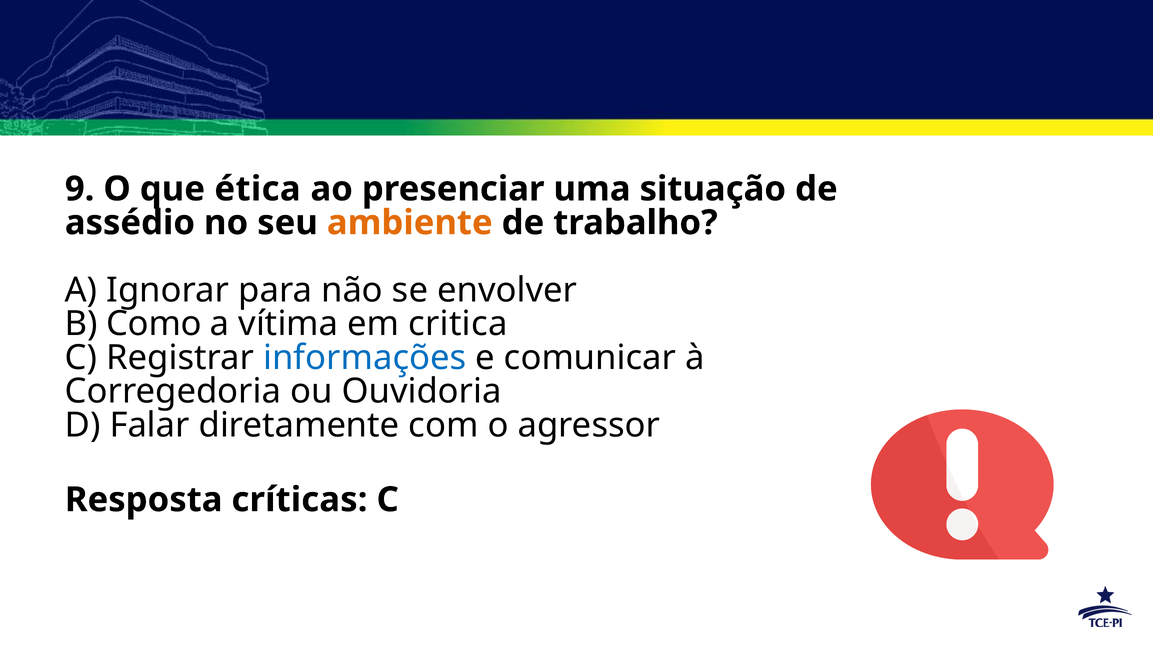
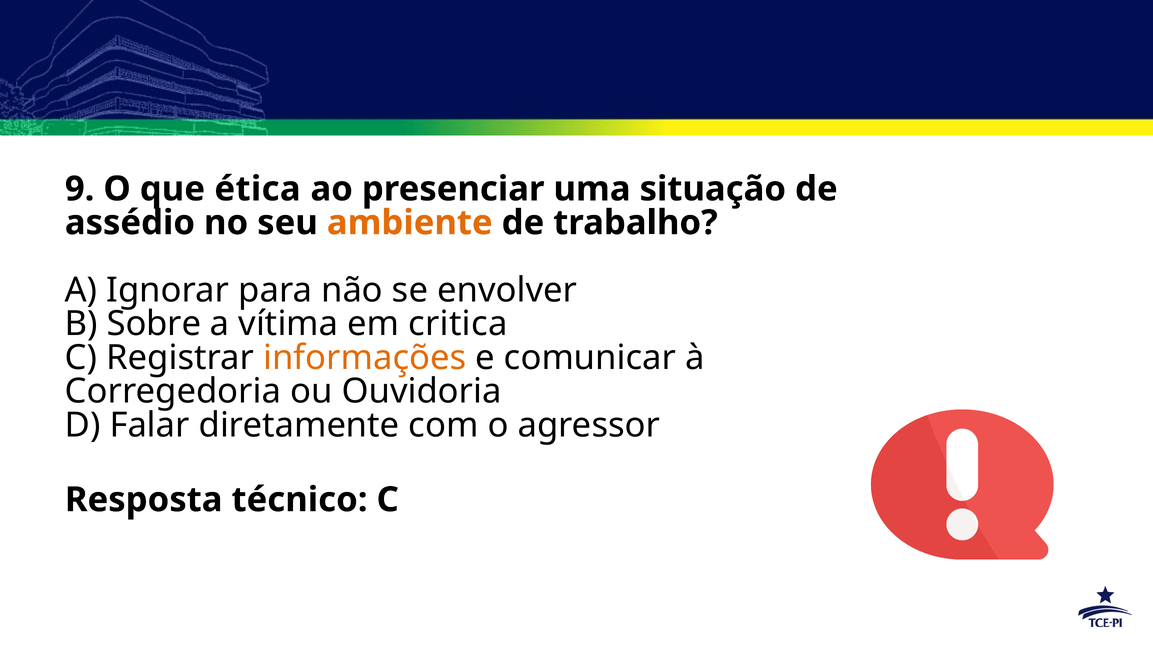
Como: Como -> Sobre (154, 324)
informações colour: blue -> orange (365, 357)
críticas: críticas -> técnico (300, 499)
